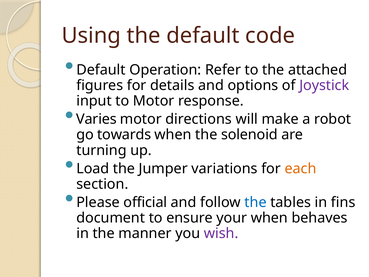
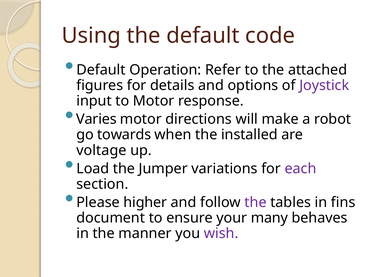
solenoid: solenoid -> installed (249, 135)
turning: turning -> voltage (101, 150)
each colour: orange -> purple (300, 168)
official: official -> higher (145, 202)
the colour: blue -> purple (256, 202)
your when: when -> many (269, 218)
